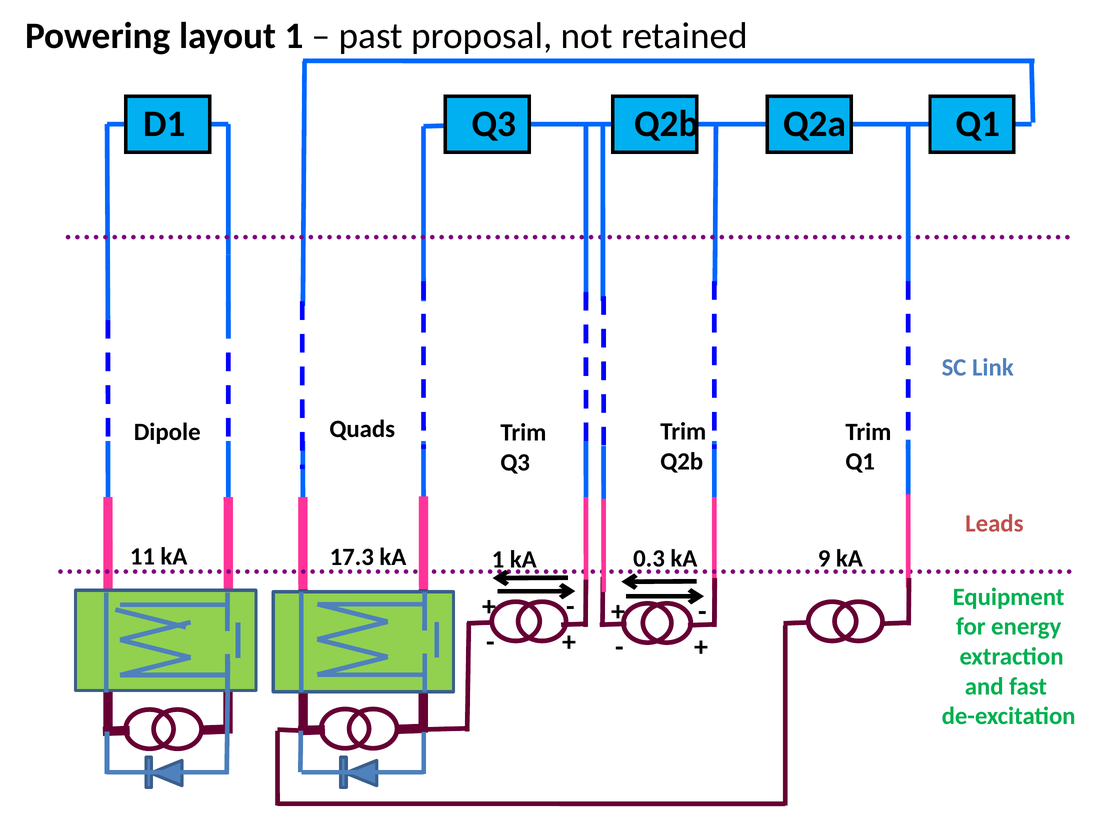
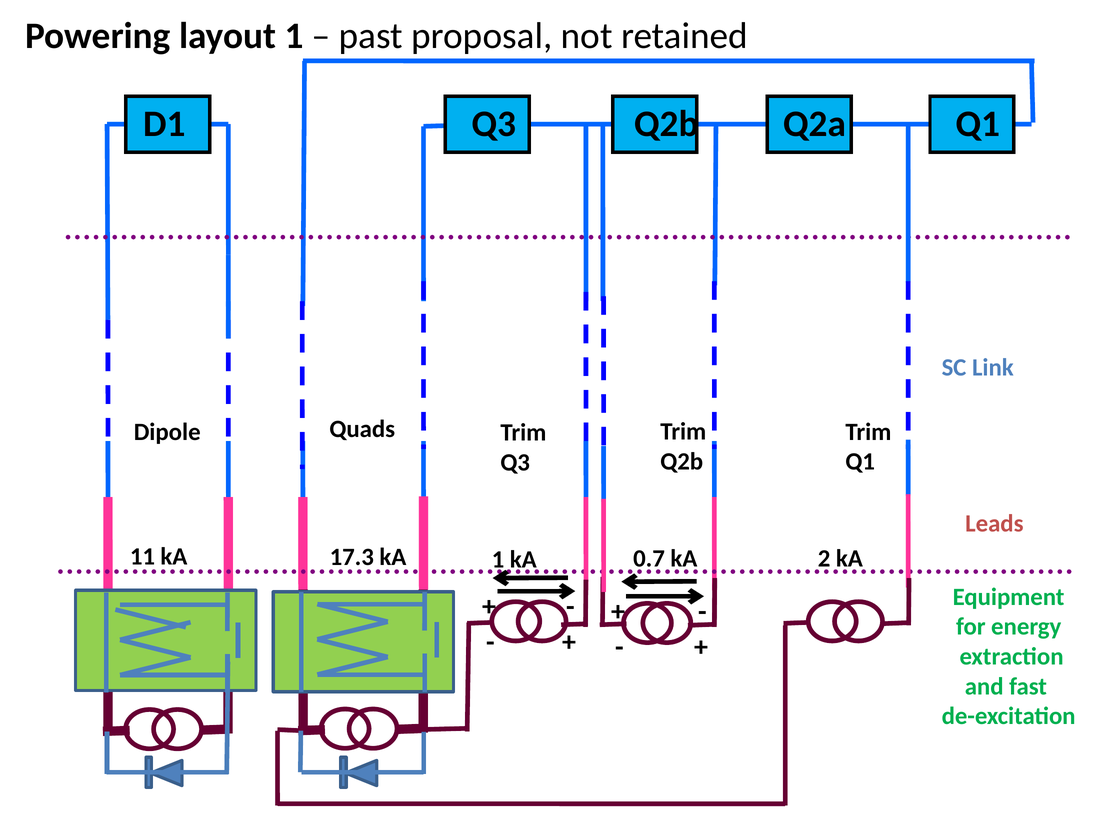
0.3: 0.3 -> 0.7 (649, 559)
9: 9 -> 2 (824, 559)
